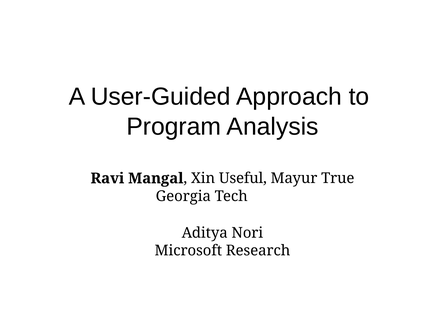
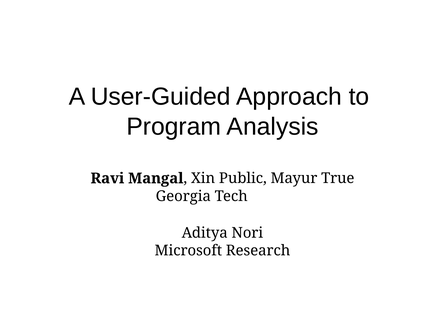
Useful: Useful -> Public (243, 178)
